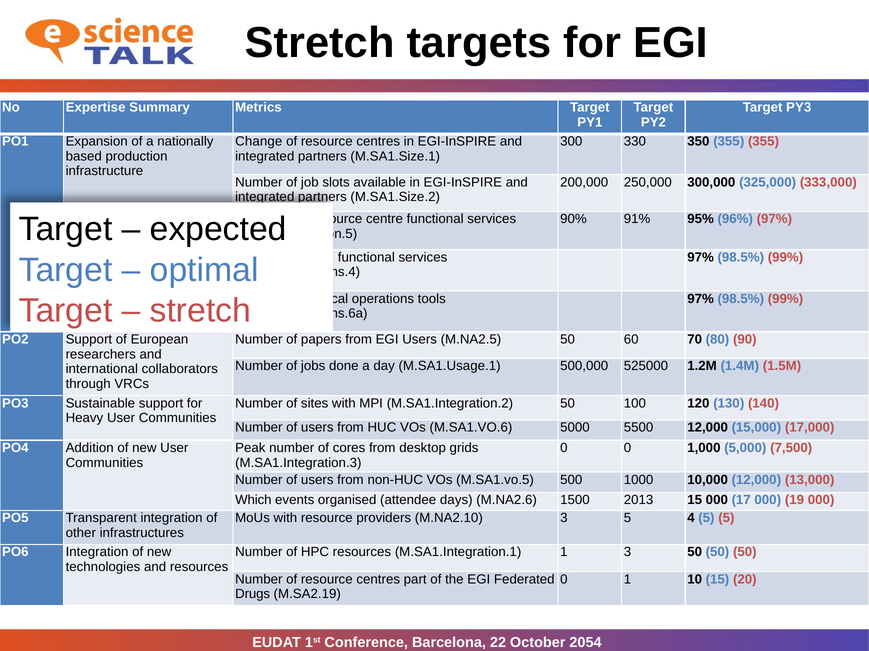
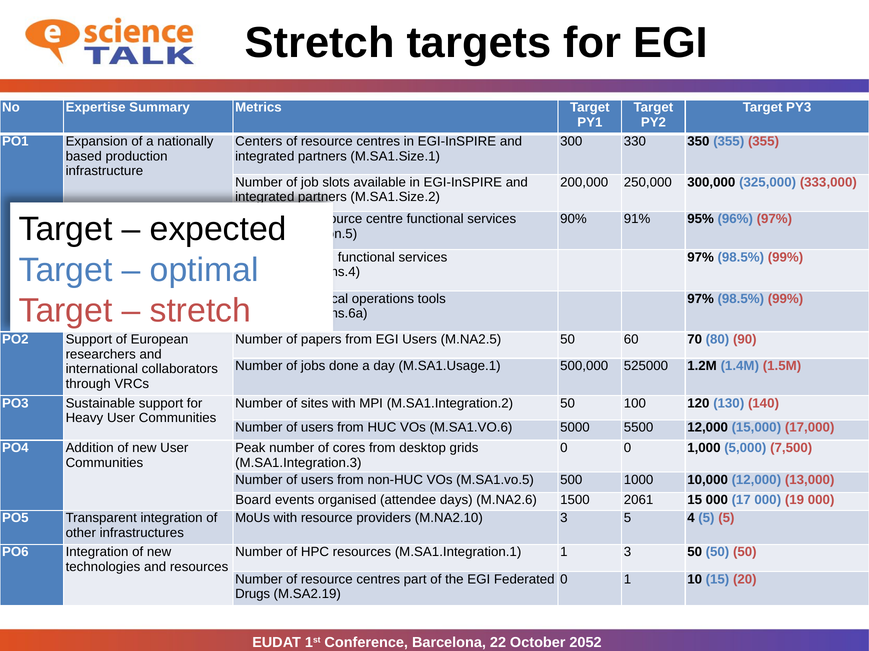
Change: Change -> Centers (259, 142)
Which: Which -> Board (253, 501)
2013: 2013 -> 2061 (639, 501)
2054: 2054 -> 2052 (586, 643)
